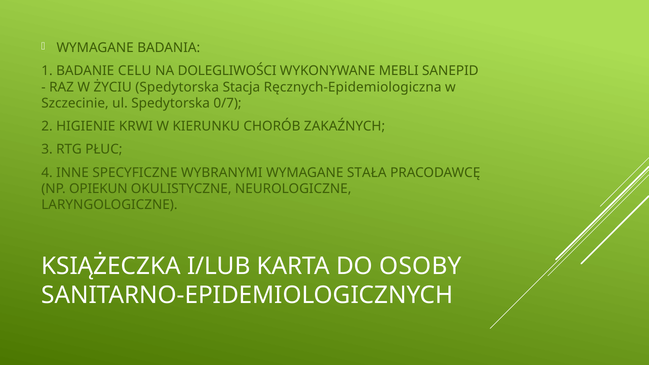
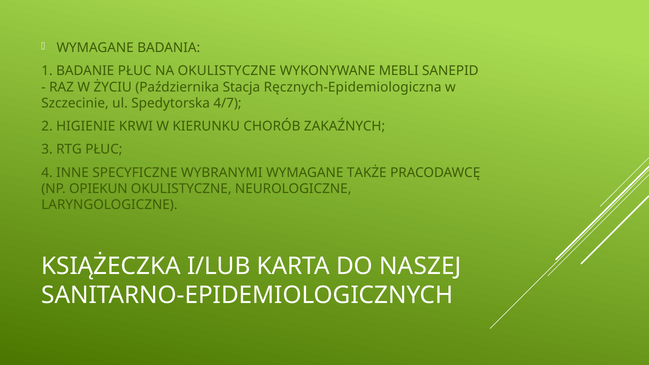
BADANIE CELU: CELU -> PŁUC (135, 71)
NA DOLEGLIWOŚCI: DOLEGLIWOŚCI -> OKULISTYCZNE (227, 71)
ŻYCIU Spedytorska: Spedytorska -> Października (177, 87)
0/7: 0/7 -> 4/7 (228, 104)
STAŁA: STAŁA -> TAKŻE (367, 173)
OSOBY: OSOBY -> NASZEJ (420, 266)
